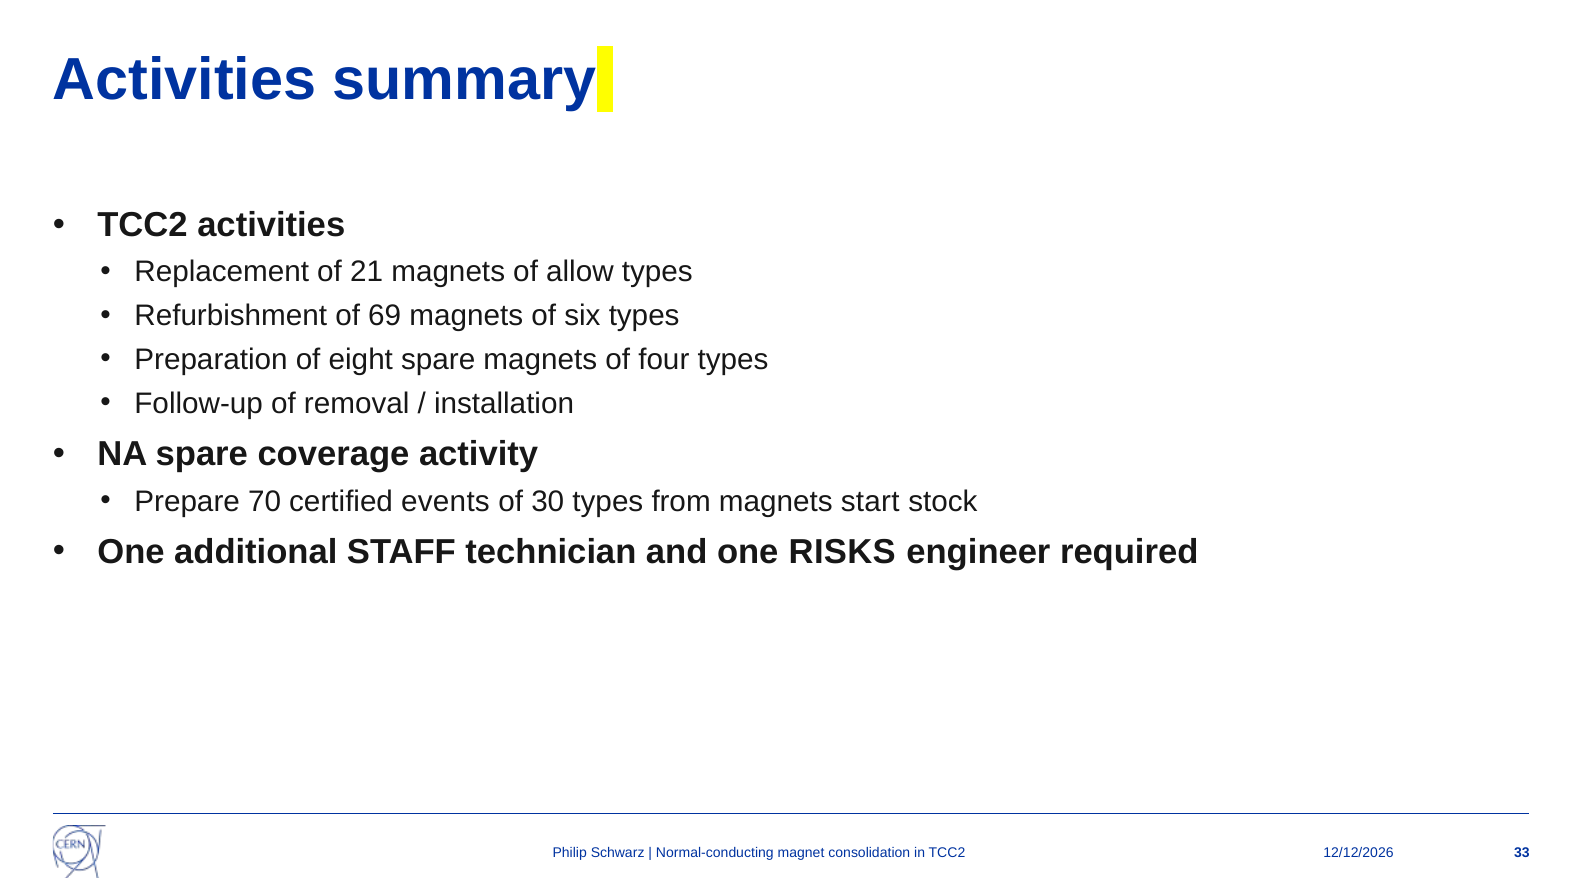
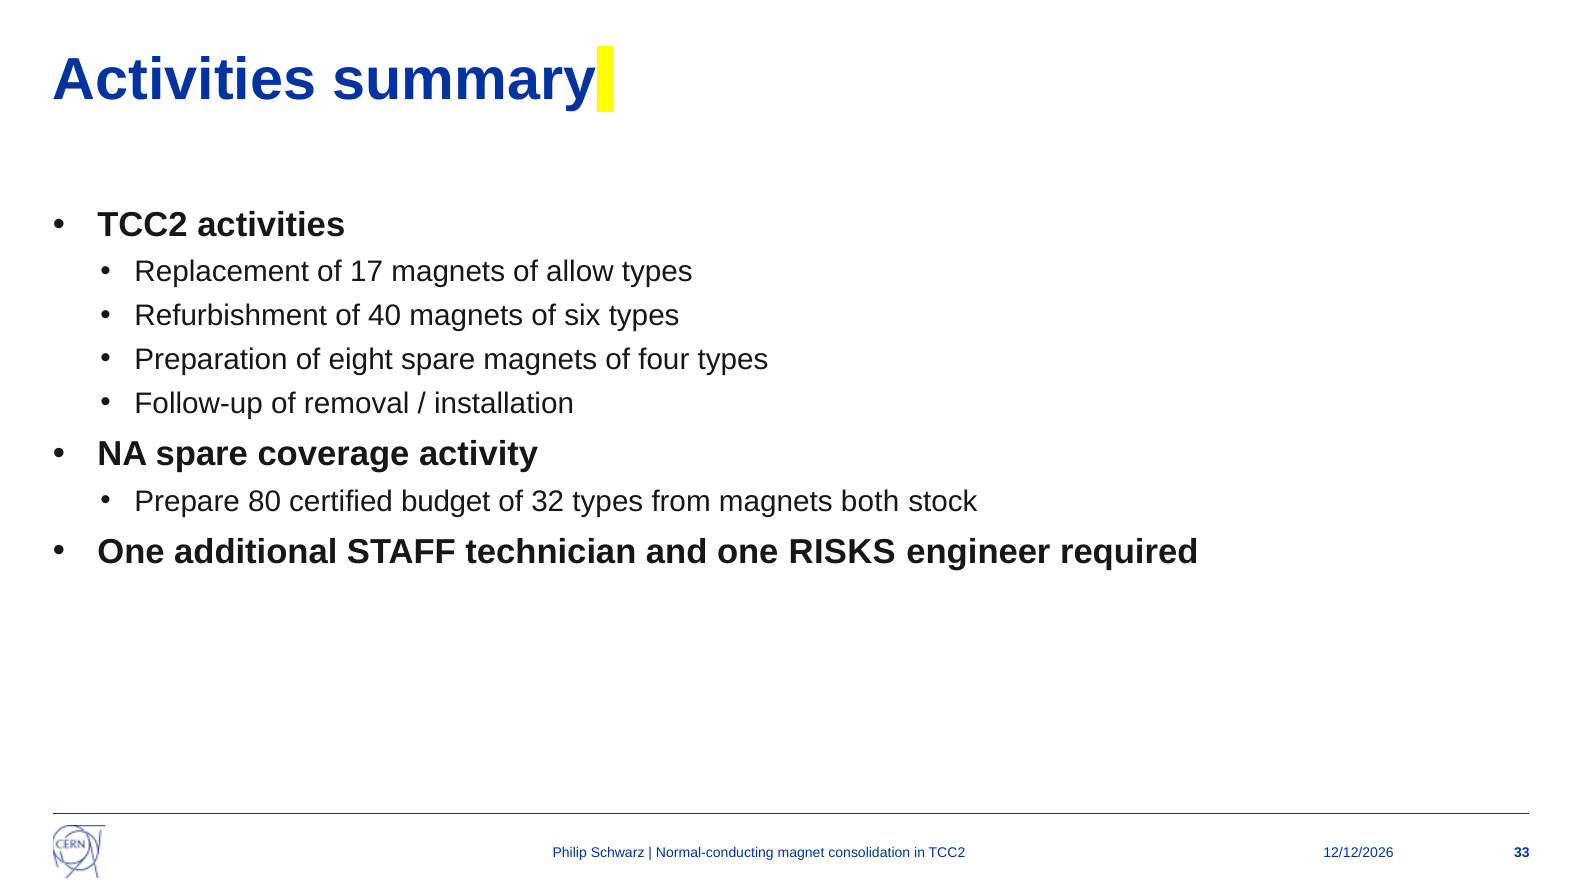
21: 21 -> 17 (367, 272)
69: 69 -> 40 (385, 316)
70: 70 -> 80 (265, 501)
events: events -> budget (446, 501)
30: 30 -> 32 (548, 501)
start: start -> both (870, 501)
